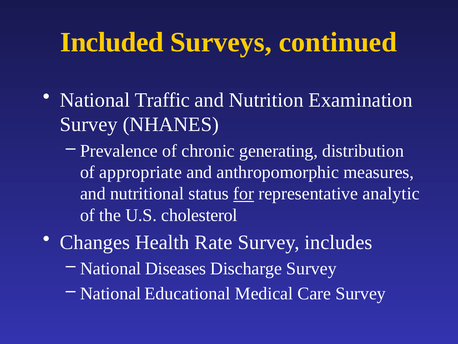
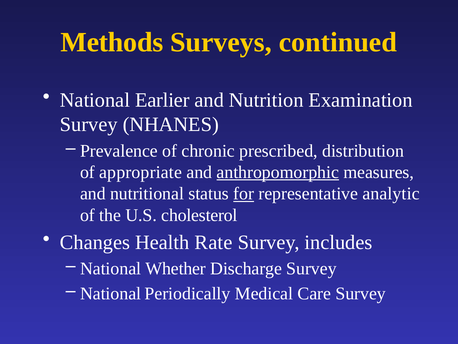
Included: Included -> Methods (112, 42)
Traffic: Traffic -> Earlier (162, 100)
generating: generating -> prescribed (278, 151)
anthropomorphic underline: none -> present (278, 172)
Diseases: Diseases -> Whether (176, 268)
Educational: Educational -> Periodically (188, 293)
